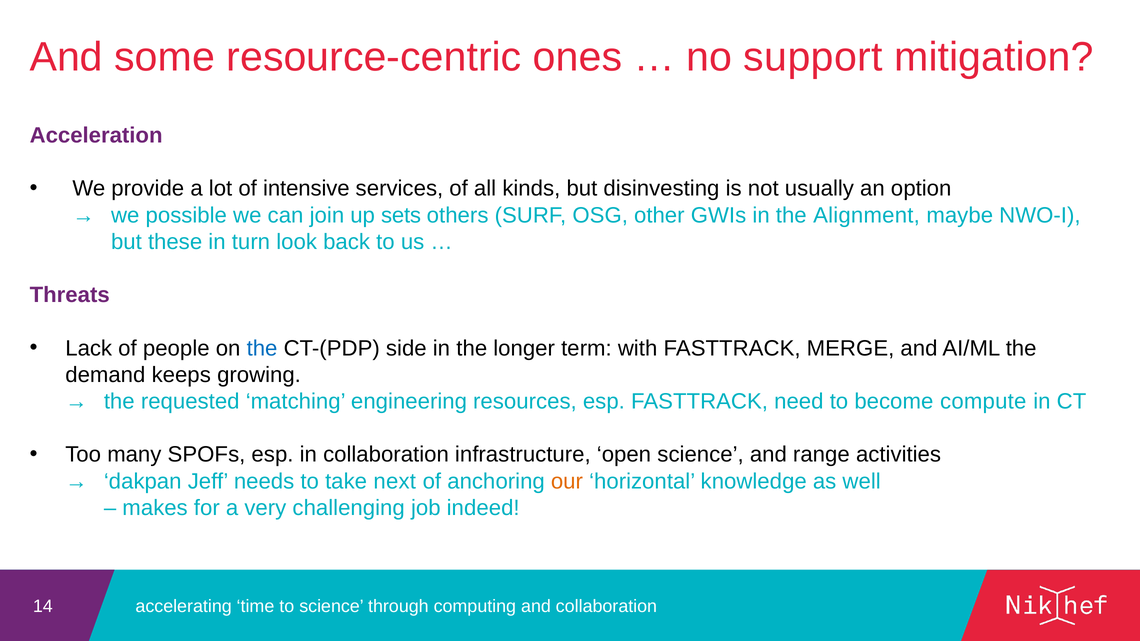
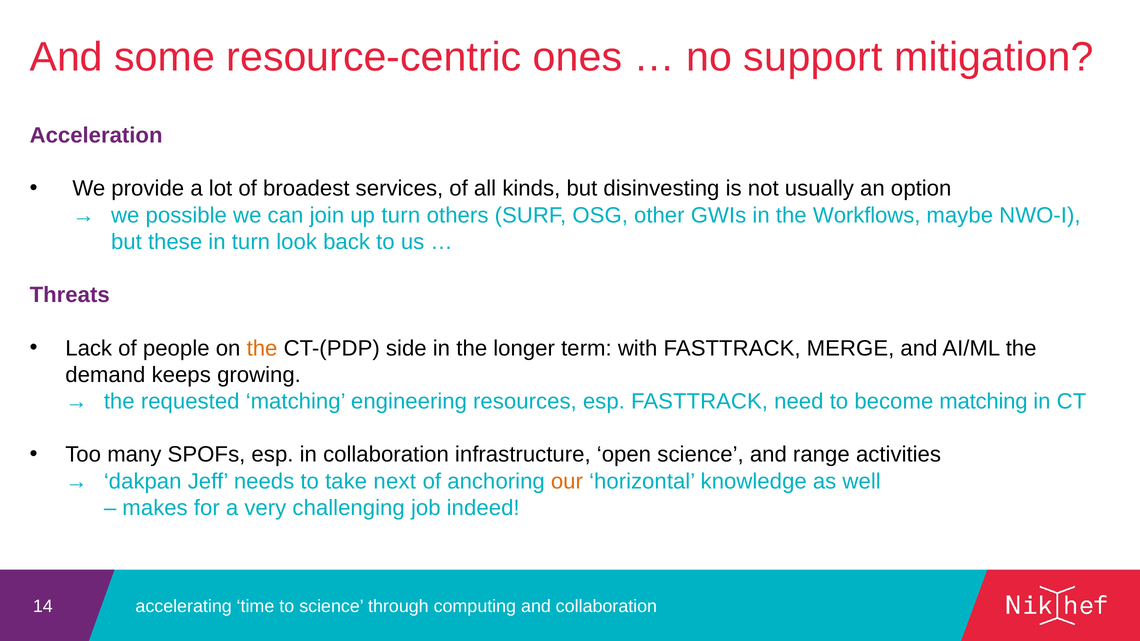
intensive: intensive -> broadest (306, 189)
up sets: sets -> turn (401, 215)
Alignment: Alignment -> Workflows (867, 215)
the colour: blue -> orange (262, 348)
become compute: compute -> matching (983, 402)
